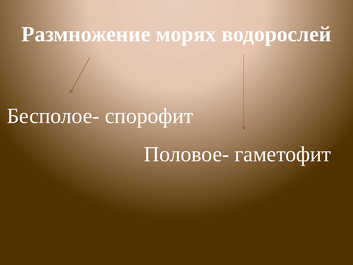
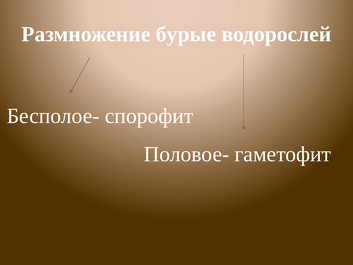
морях: морях -> бурые (186, 34)
